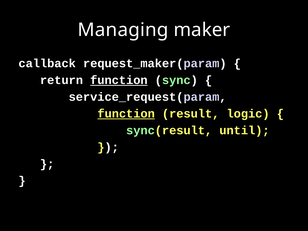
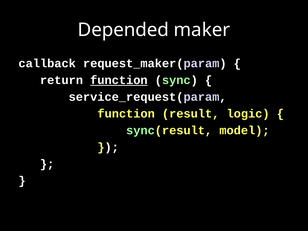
Managing: Managing -> Depended (123, 30)
function underline: present -> none (126, 114)
until: until -> model (244, 130)
